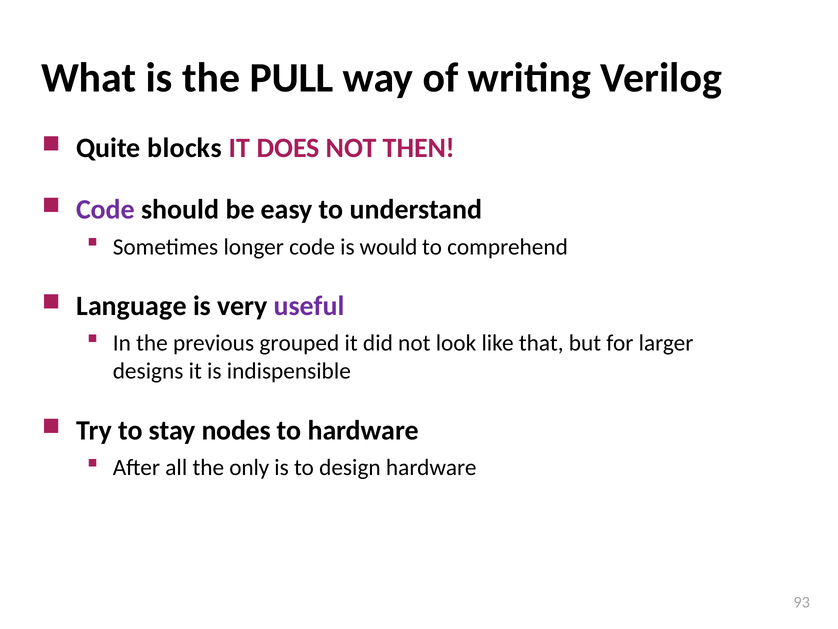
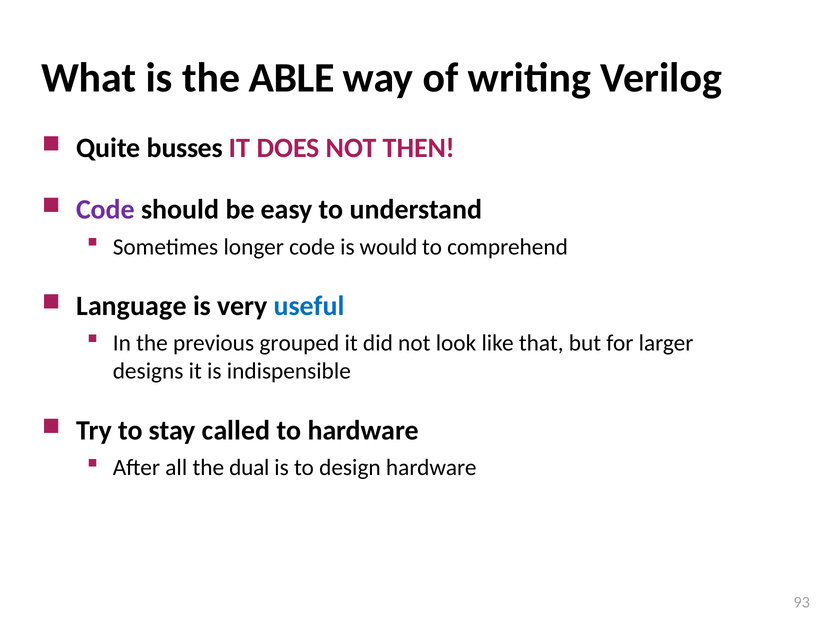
PULL: PULL -> ABLE (292, 78)
blocks: blocks -> busses (185, 148)
useful colour: purple -> blue (309, 306)
nodes: nodes -> called (236, 430)
only: only -> dual (249, 467)
